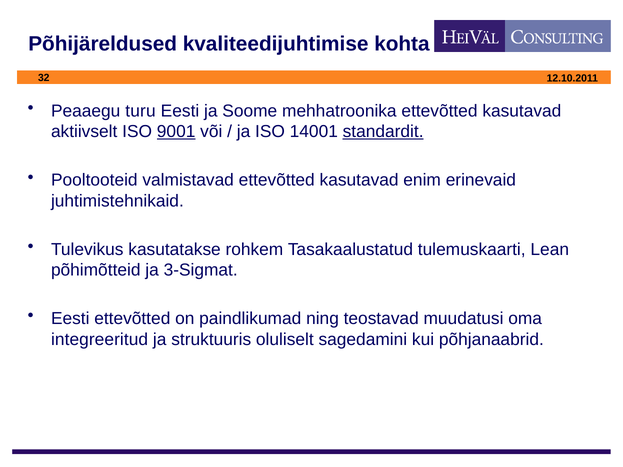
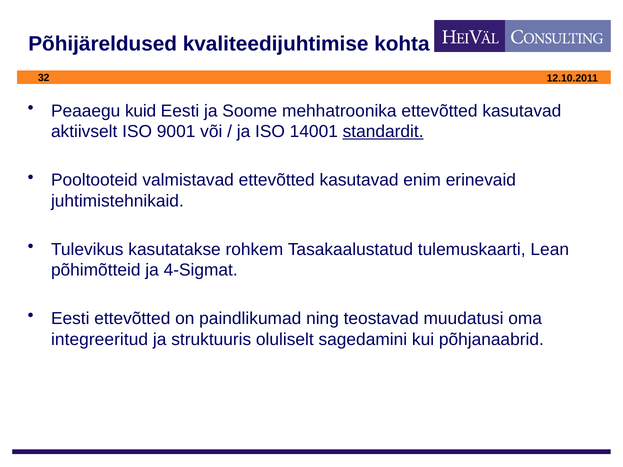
turu: turu -> kuid (141, 111)
9001 underline: present -> none (176, 132)
3-Sigmat: 3-Sigmat -> 4-Sigmat (201, 270)
